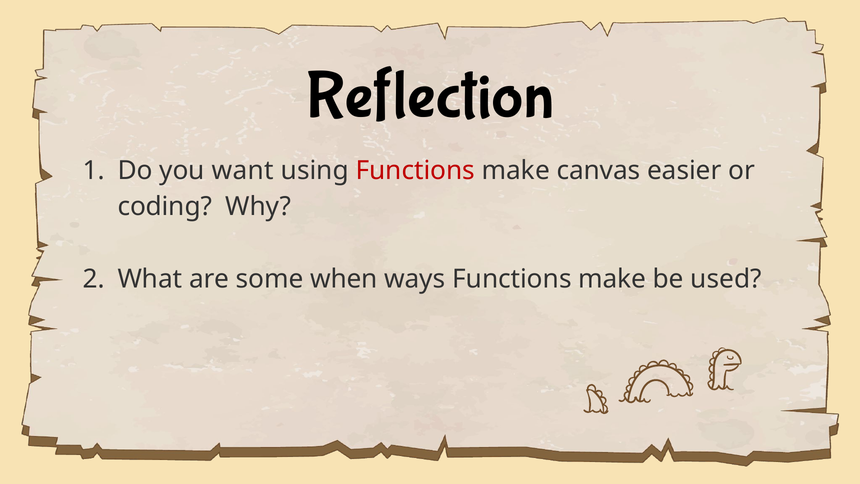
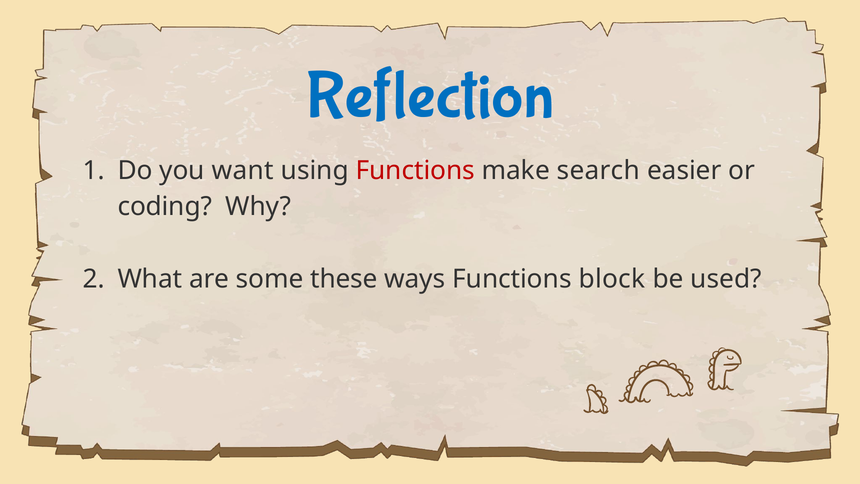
Reflection colour: black -> blue (430, 94)
canvas: canvas -> search (598, 170)
when: when -> these (344, 279)
ways Functions make: make -> block (612, 279)
